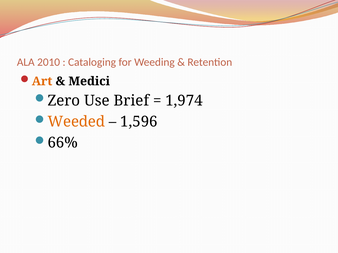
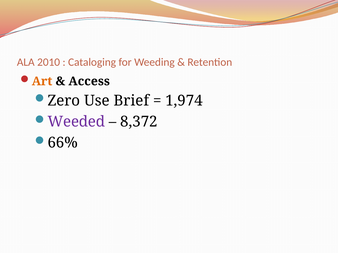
Medici: Medici -> Access (89, 81)
Weeded colour: orange -> purple (76, 122)
1,596: 1,596 -> 8,372 (139, 122)
